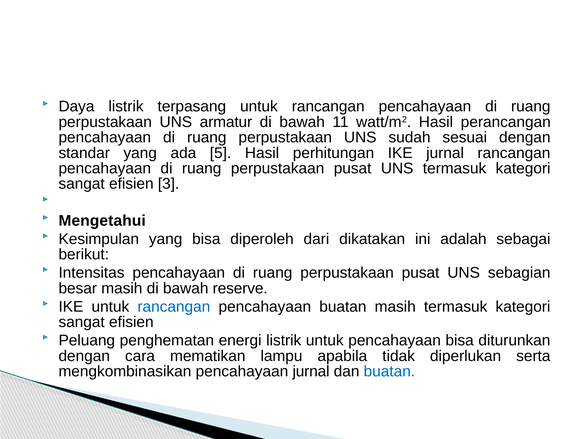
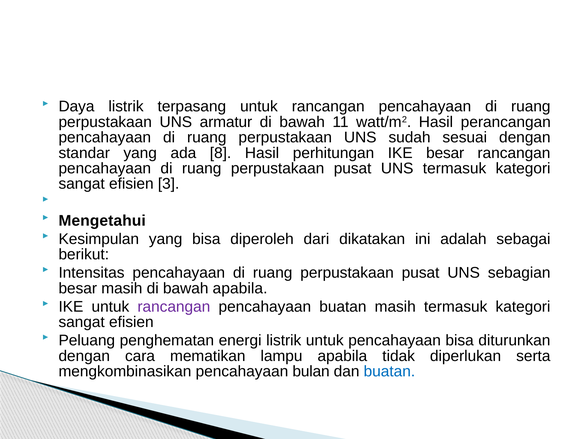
5: 5 -> 8 (221, 153)
IKE jurnal: jurnal -> besar (445, 153)
bawah reserve: reserve -> apabila (240, 289)
rancangan colour: blue -> purple (174, 307)
pencahayaan jurnal: jurnal -> bulan (311, 372)
